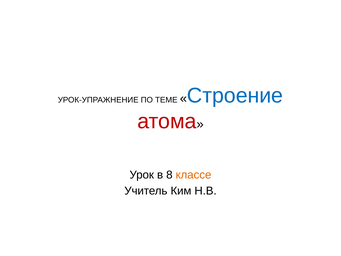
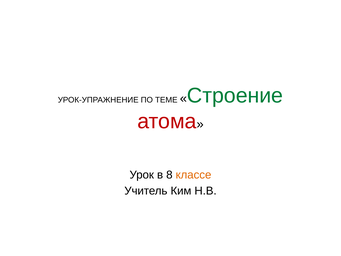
Строение colour: blue -> green (235, 96)
